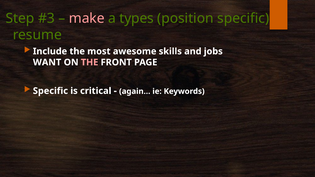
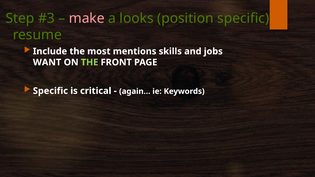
types: types -> looks (137, 18)
awesome: awesome -> mentions (135, 51)
THE colour: pink -> light green (90, 62)
